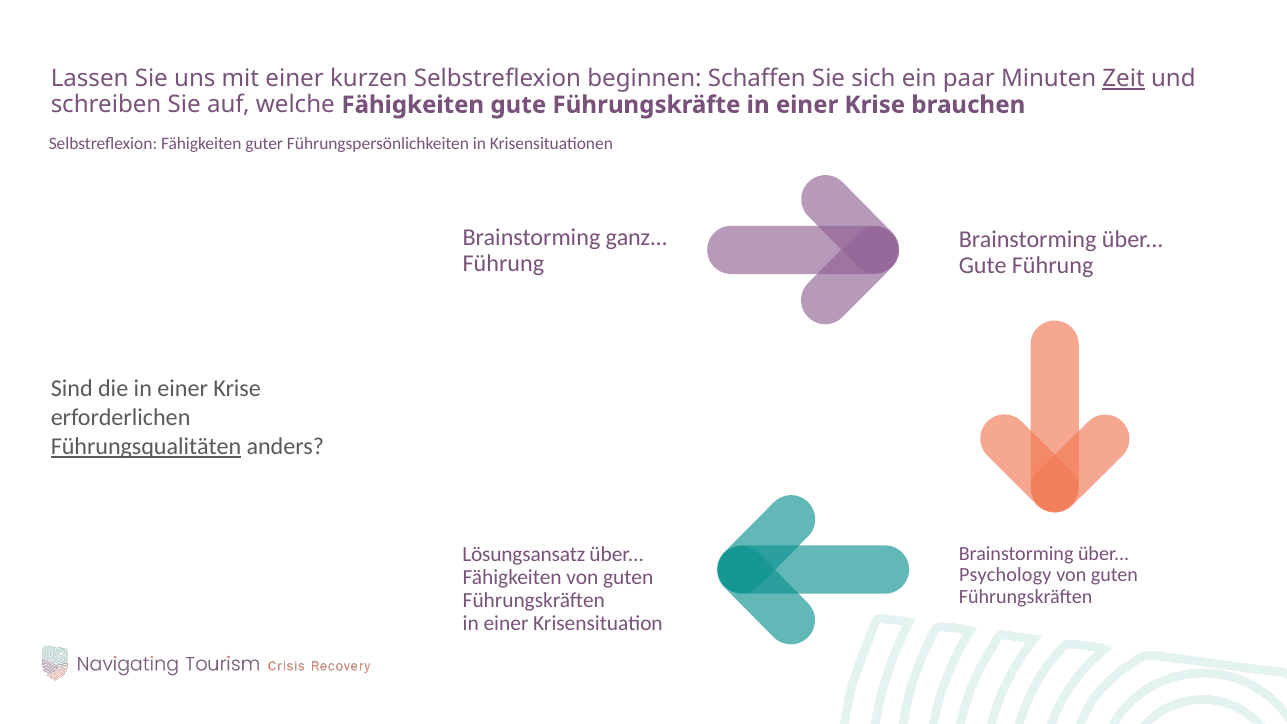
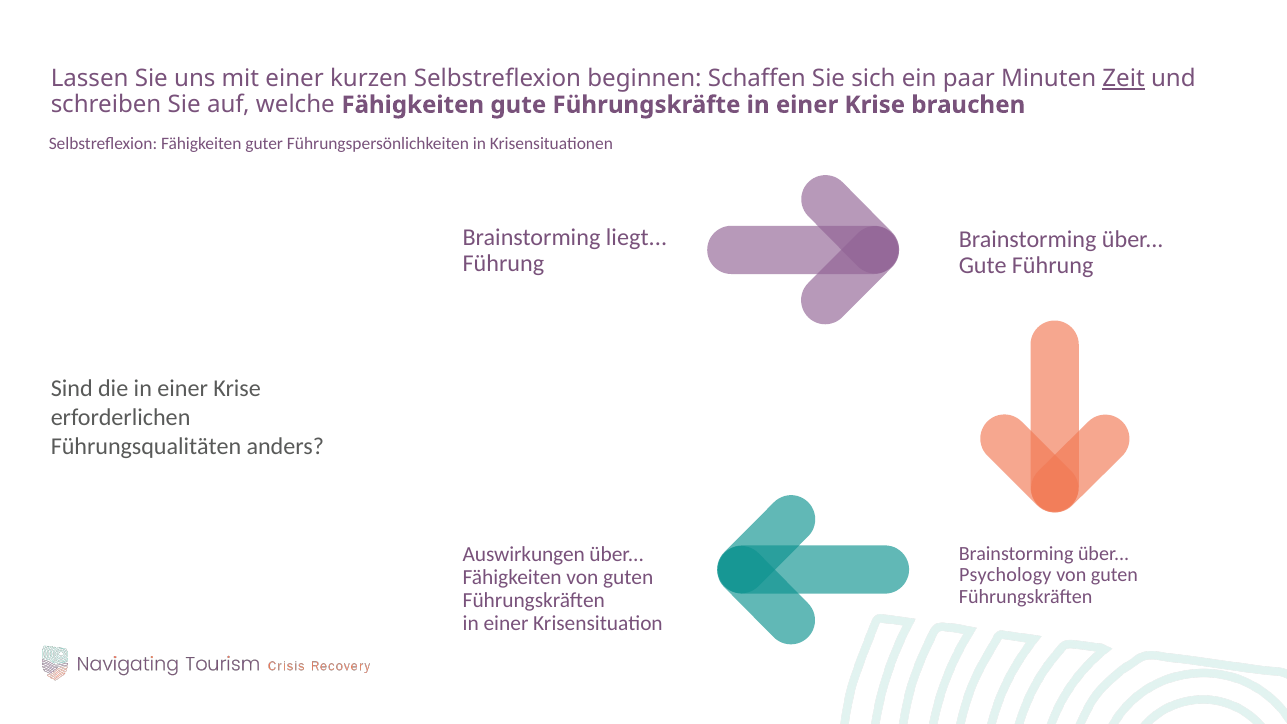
ganz: ganz -> liegt (636, 238)
Führungsqualitäten underline: present -> none (146, 447)
Lösungsansatz: Lösungsansatz -> Auswirkungen (524, 554)
